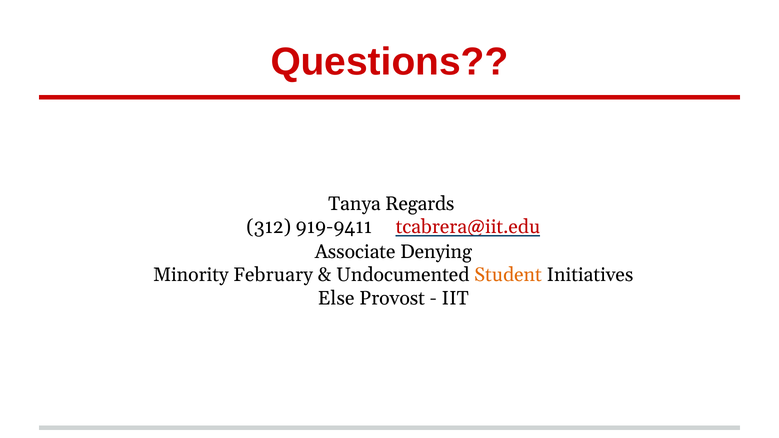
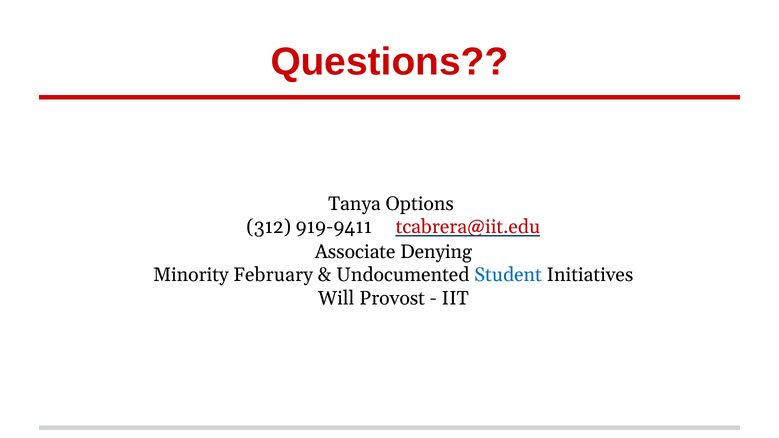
Regards: Regards -> Options (420, 204)
Student colour: orange -> blue (508, 275)
Else: Else -> Will (336, 298)
